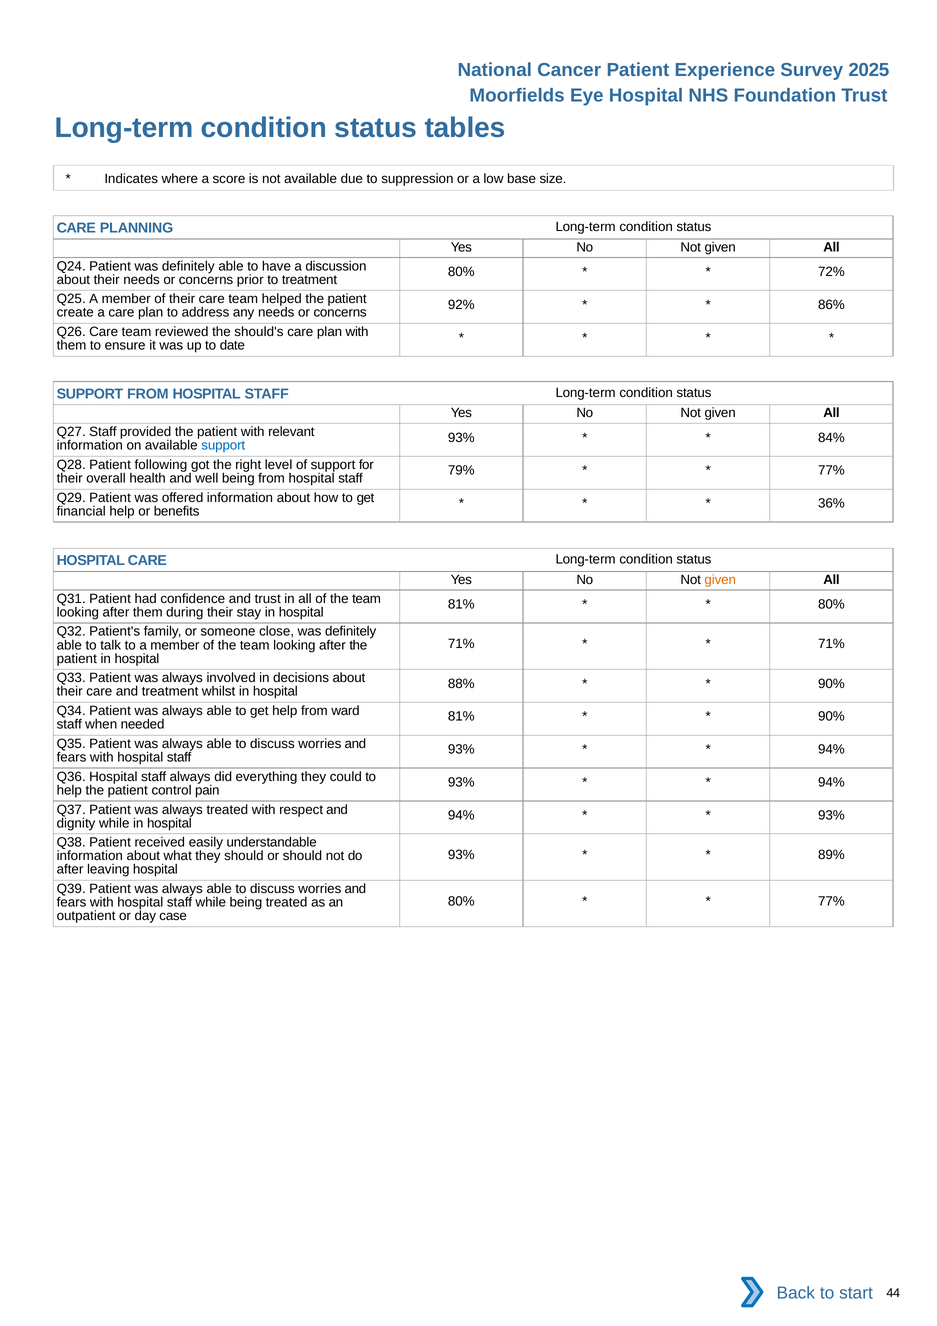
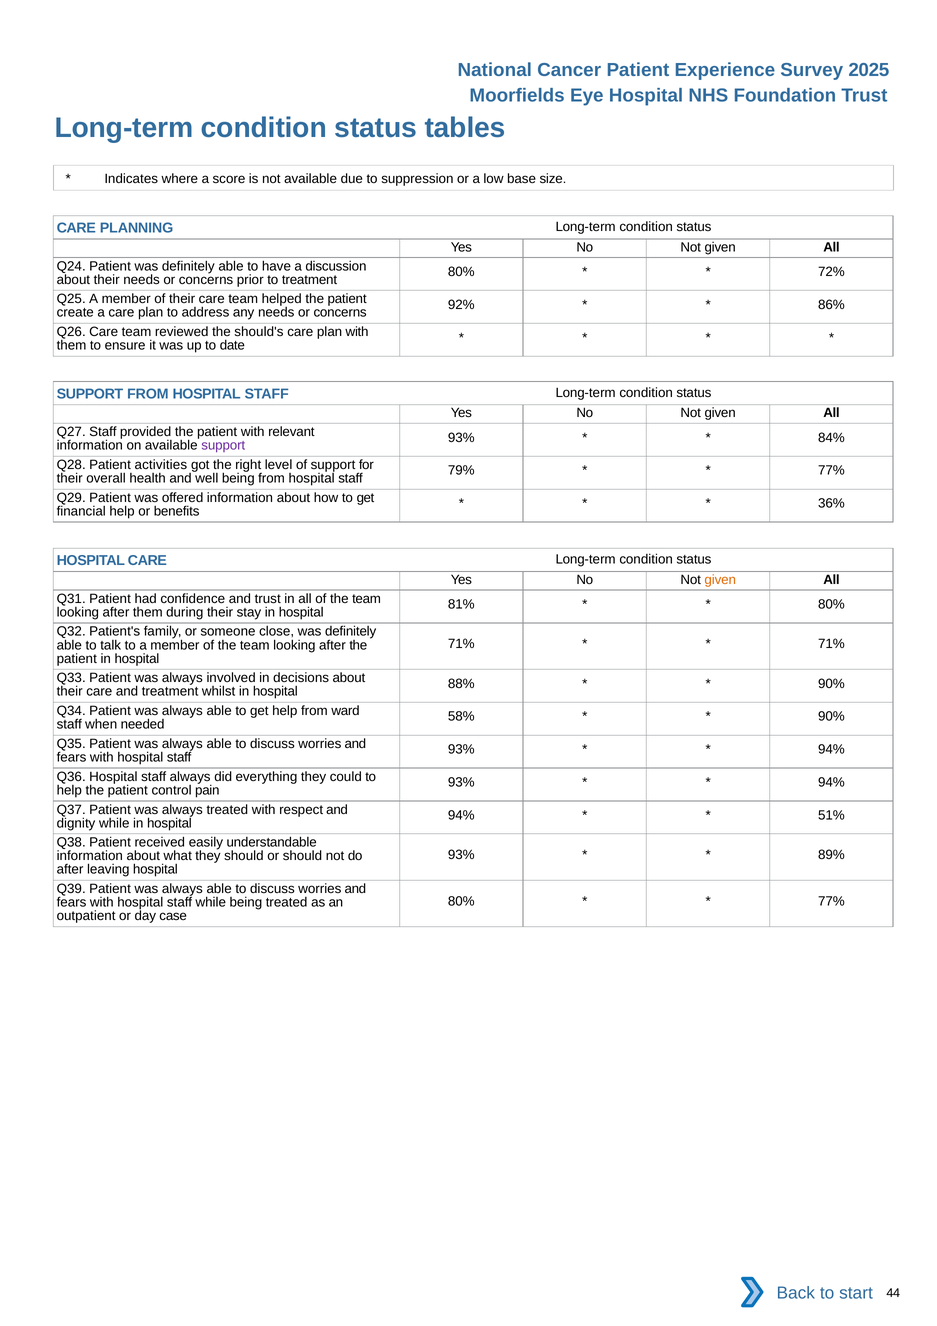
support colour: blue -> purple (223, 446)
following: following -> activities (161, 465)
81%: 81% -> 58% (461, 717)
93%: 93% -> 51% (831, 815)
